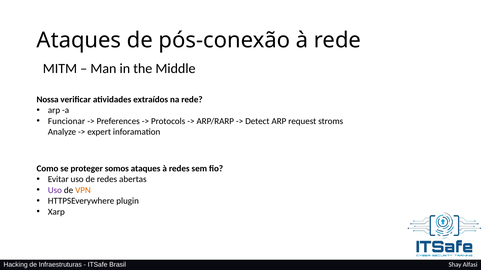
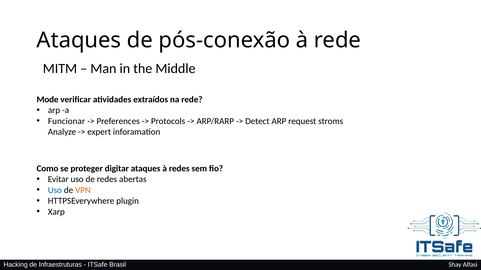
Nossa: Nossa -> Mode (48, 100)
somos: somos -> digitar (117, 169)
Uso colour: purple -> blue (55, 191)
